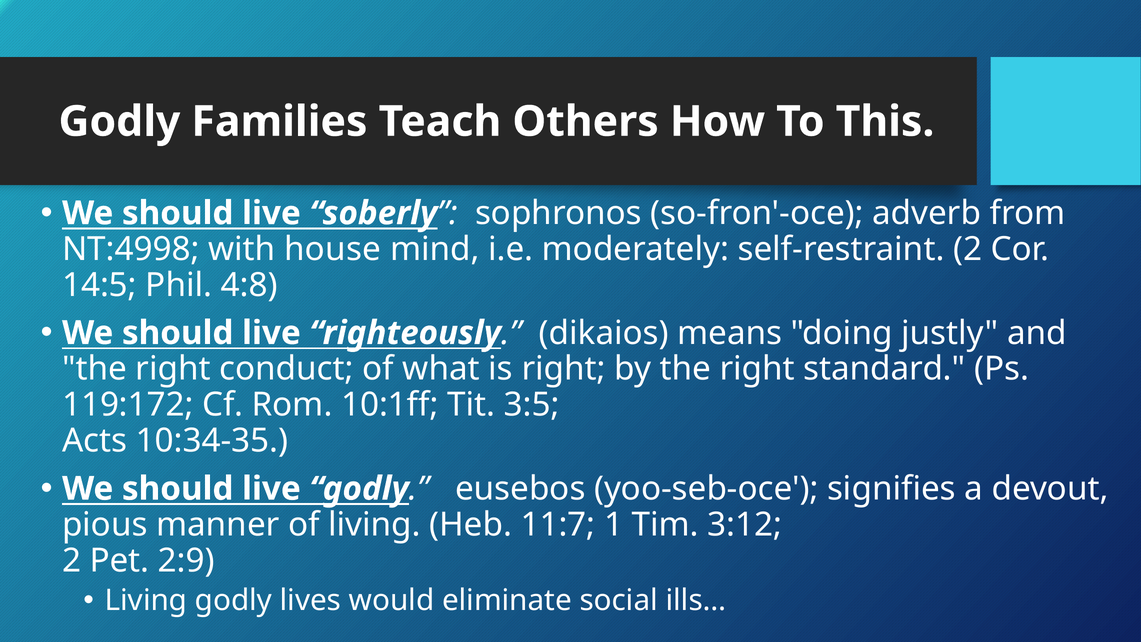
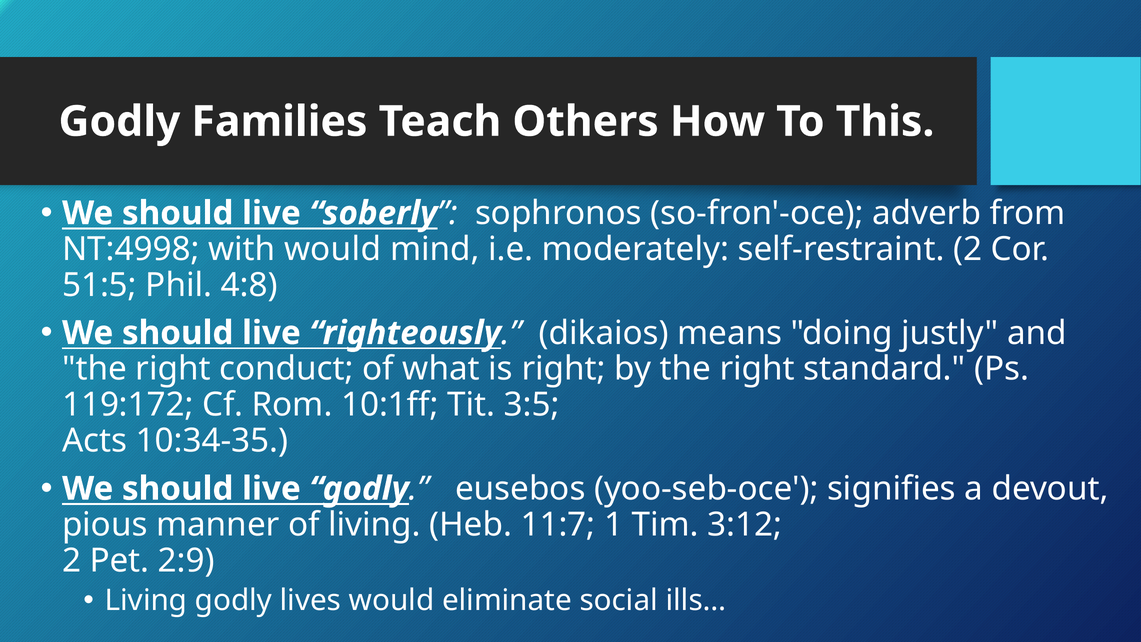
with house: house -> would (333, 249)
14:5: 14:5 -> 51:5 (99, 285)
